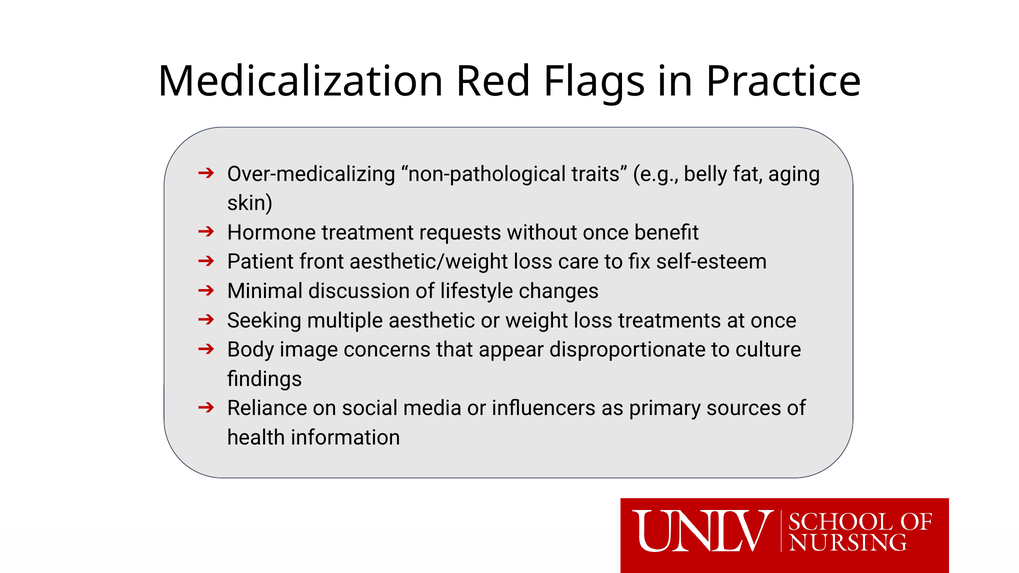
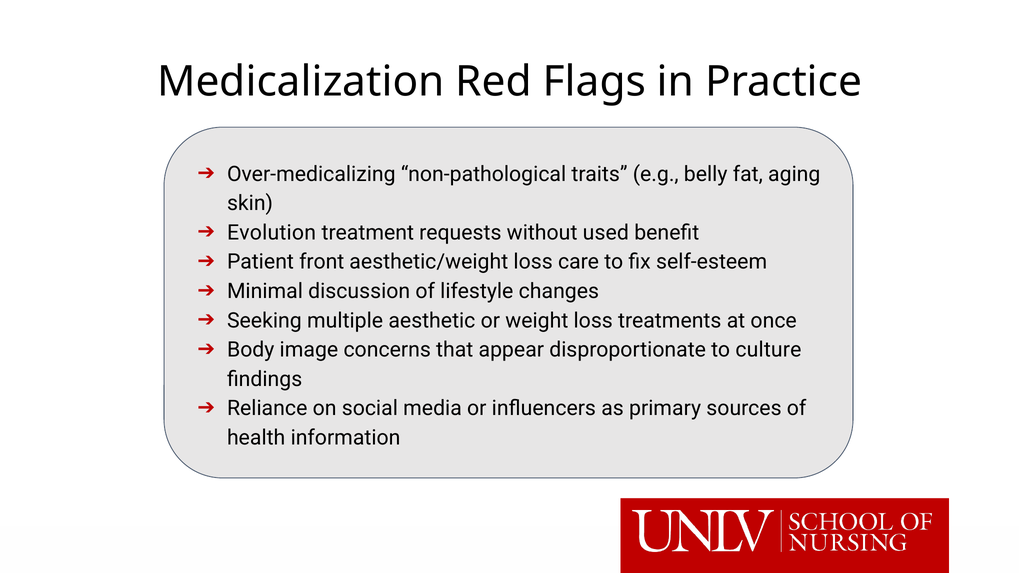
Hormone: Hormone -> Evolution (272, 233)
without once: once -> used (606, 233)
